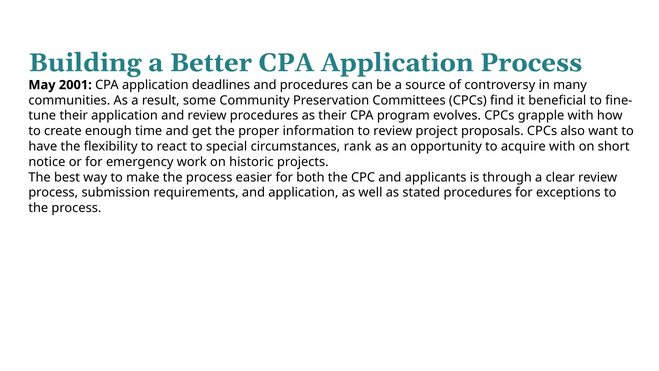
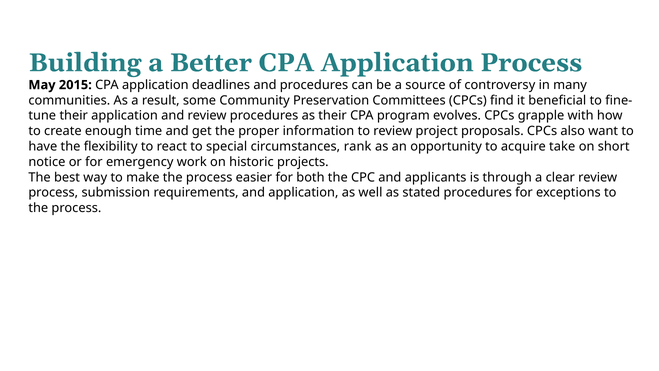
2001: 2001 -> 2015 (75, 85)
acquire with: with -> take (562, 146)
